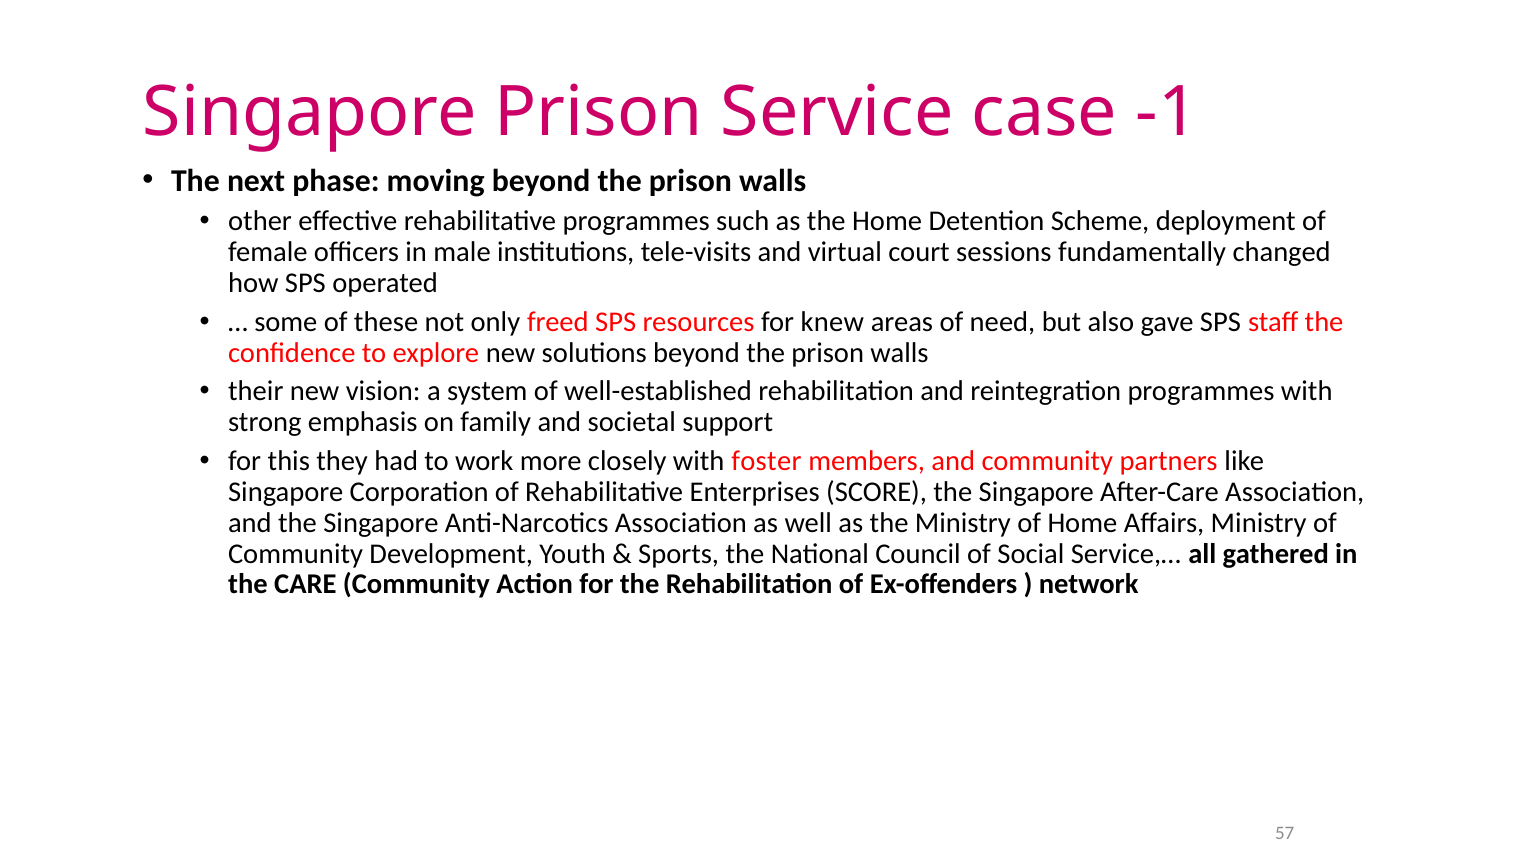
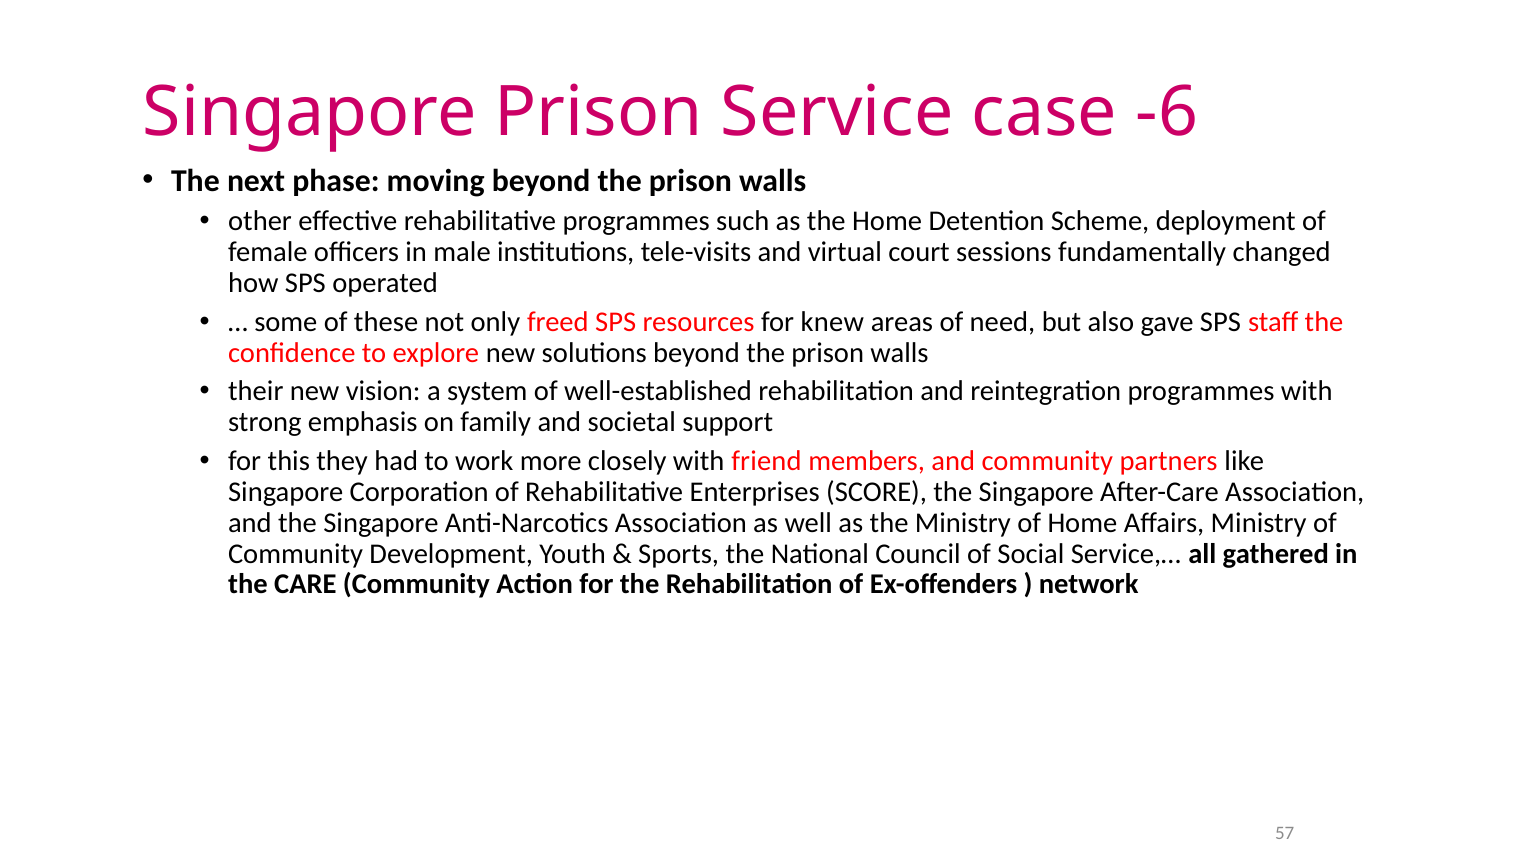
-1: -1 -> -6 (1167, 113)
foster: foster -> friend (766, 461)
